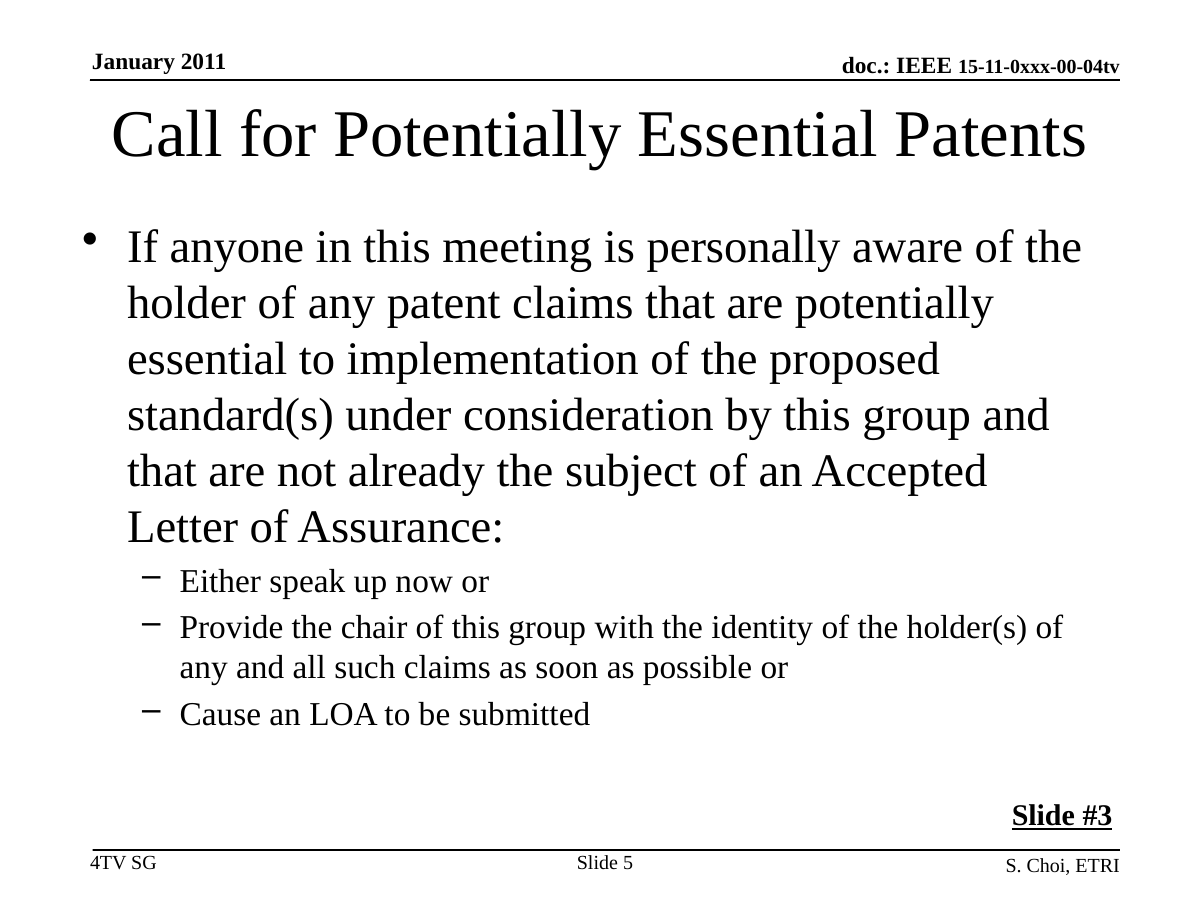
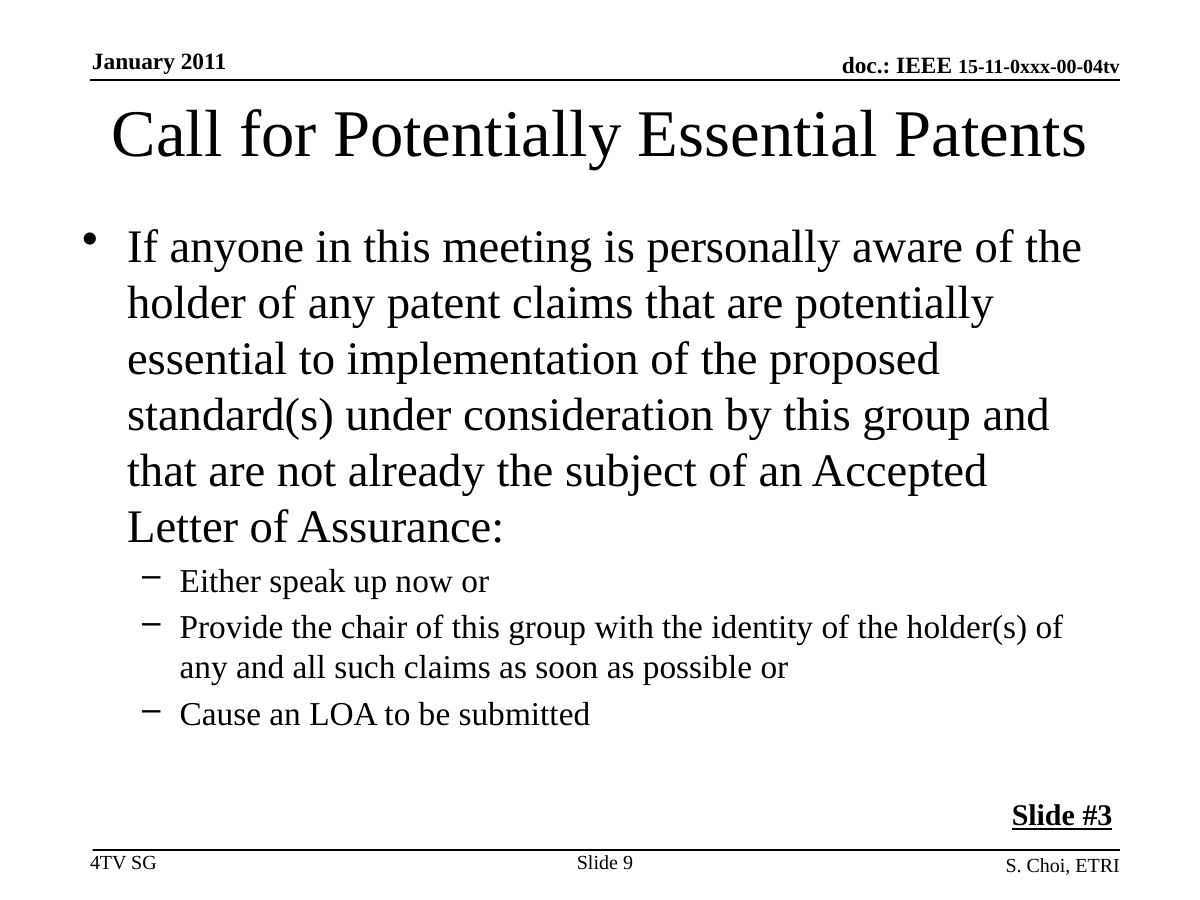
5: 5 -> 9 (628, 863)
